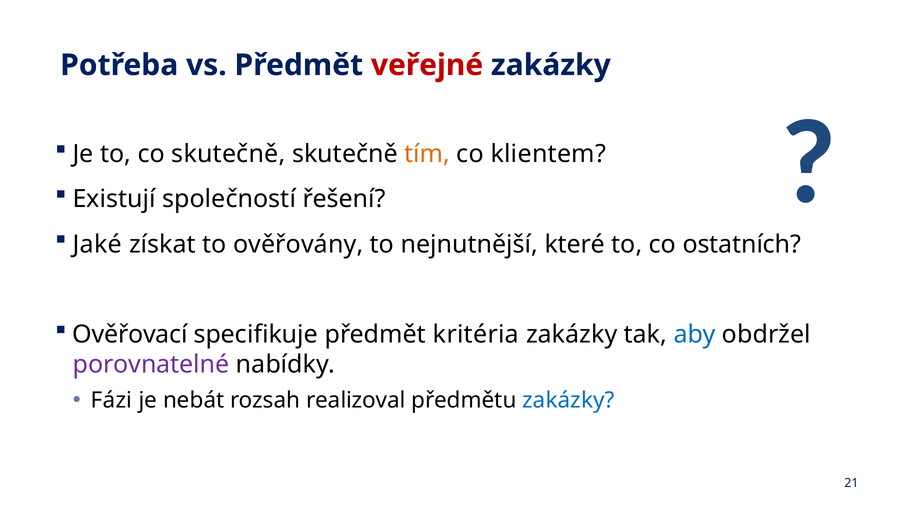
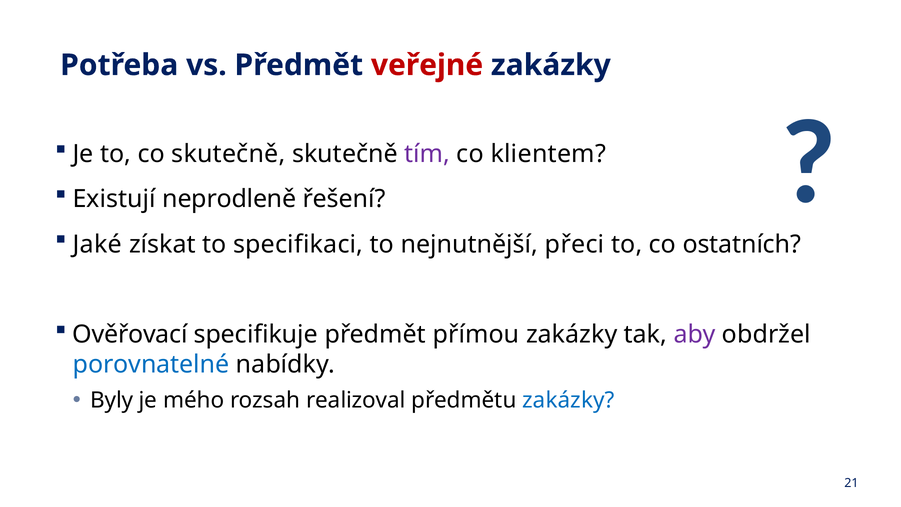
tím colour: orange -> purple (427, 154)
společností: společností -> neprodleně (229, 199)
ověřovány: ověřovány -> specifikaci (298, 244)
které: které -> přeci (575, 244)
kritéria: kritéria -> přímou (476, 334)
aby colour: blue -> purple (695, 334)
porovnatelné colour: purple -> blue (151, 364)
Fázi: Fázi -> Byly (112, 400)
nebát: nebát -> mého (194, 400)
